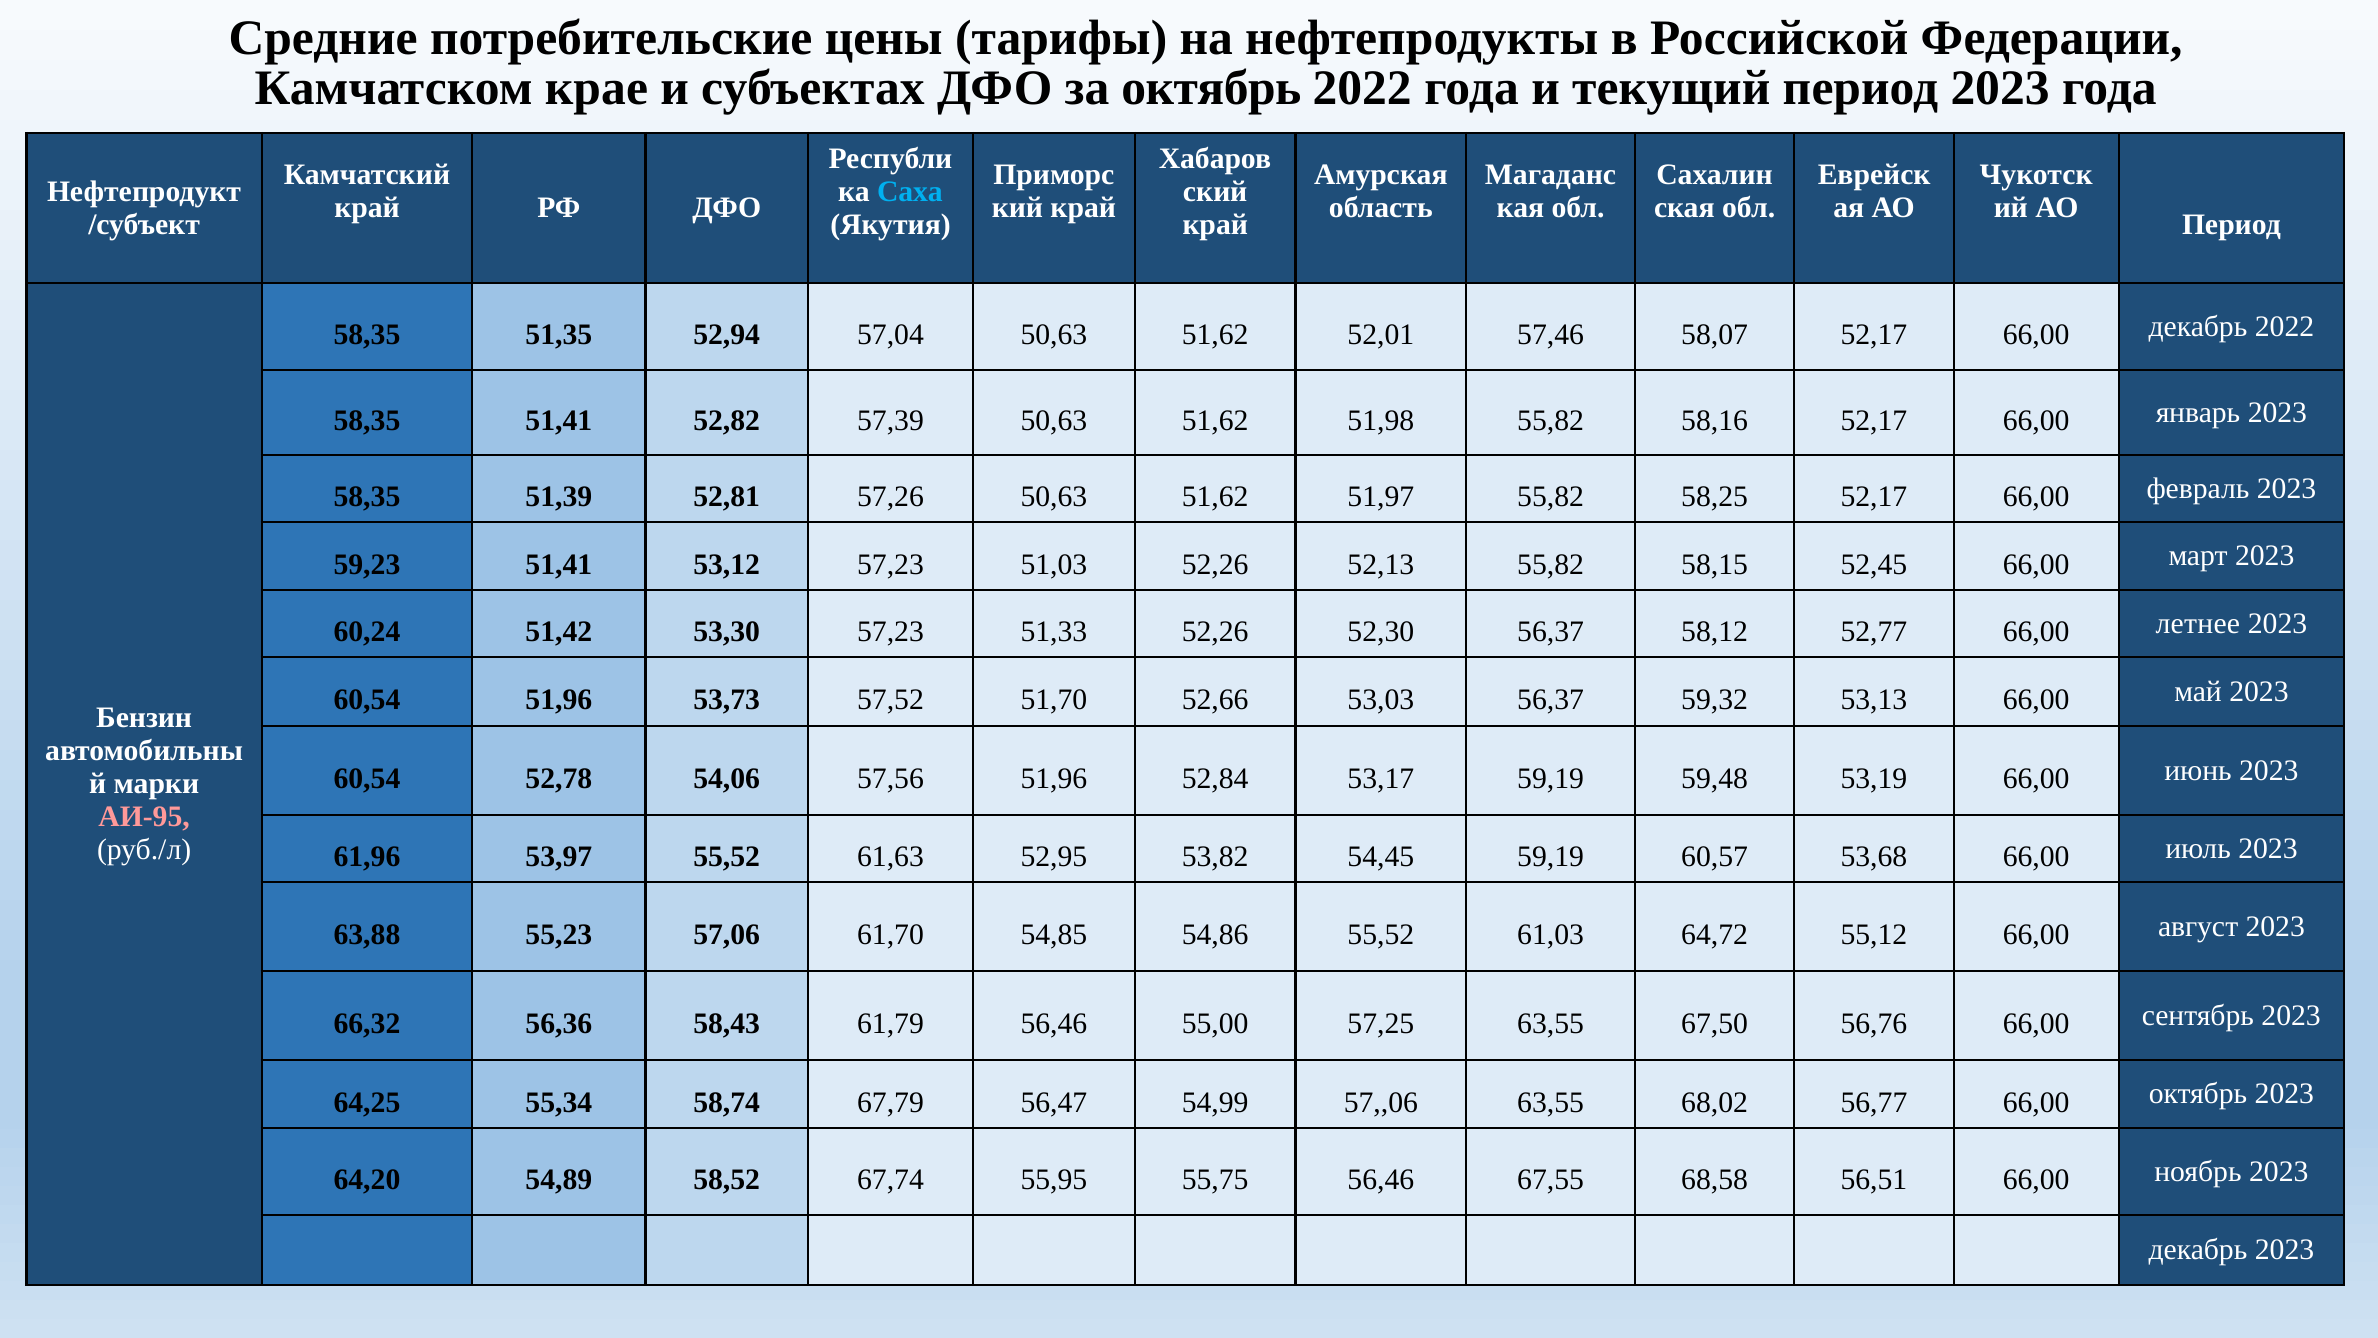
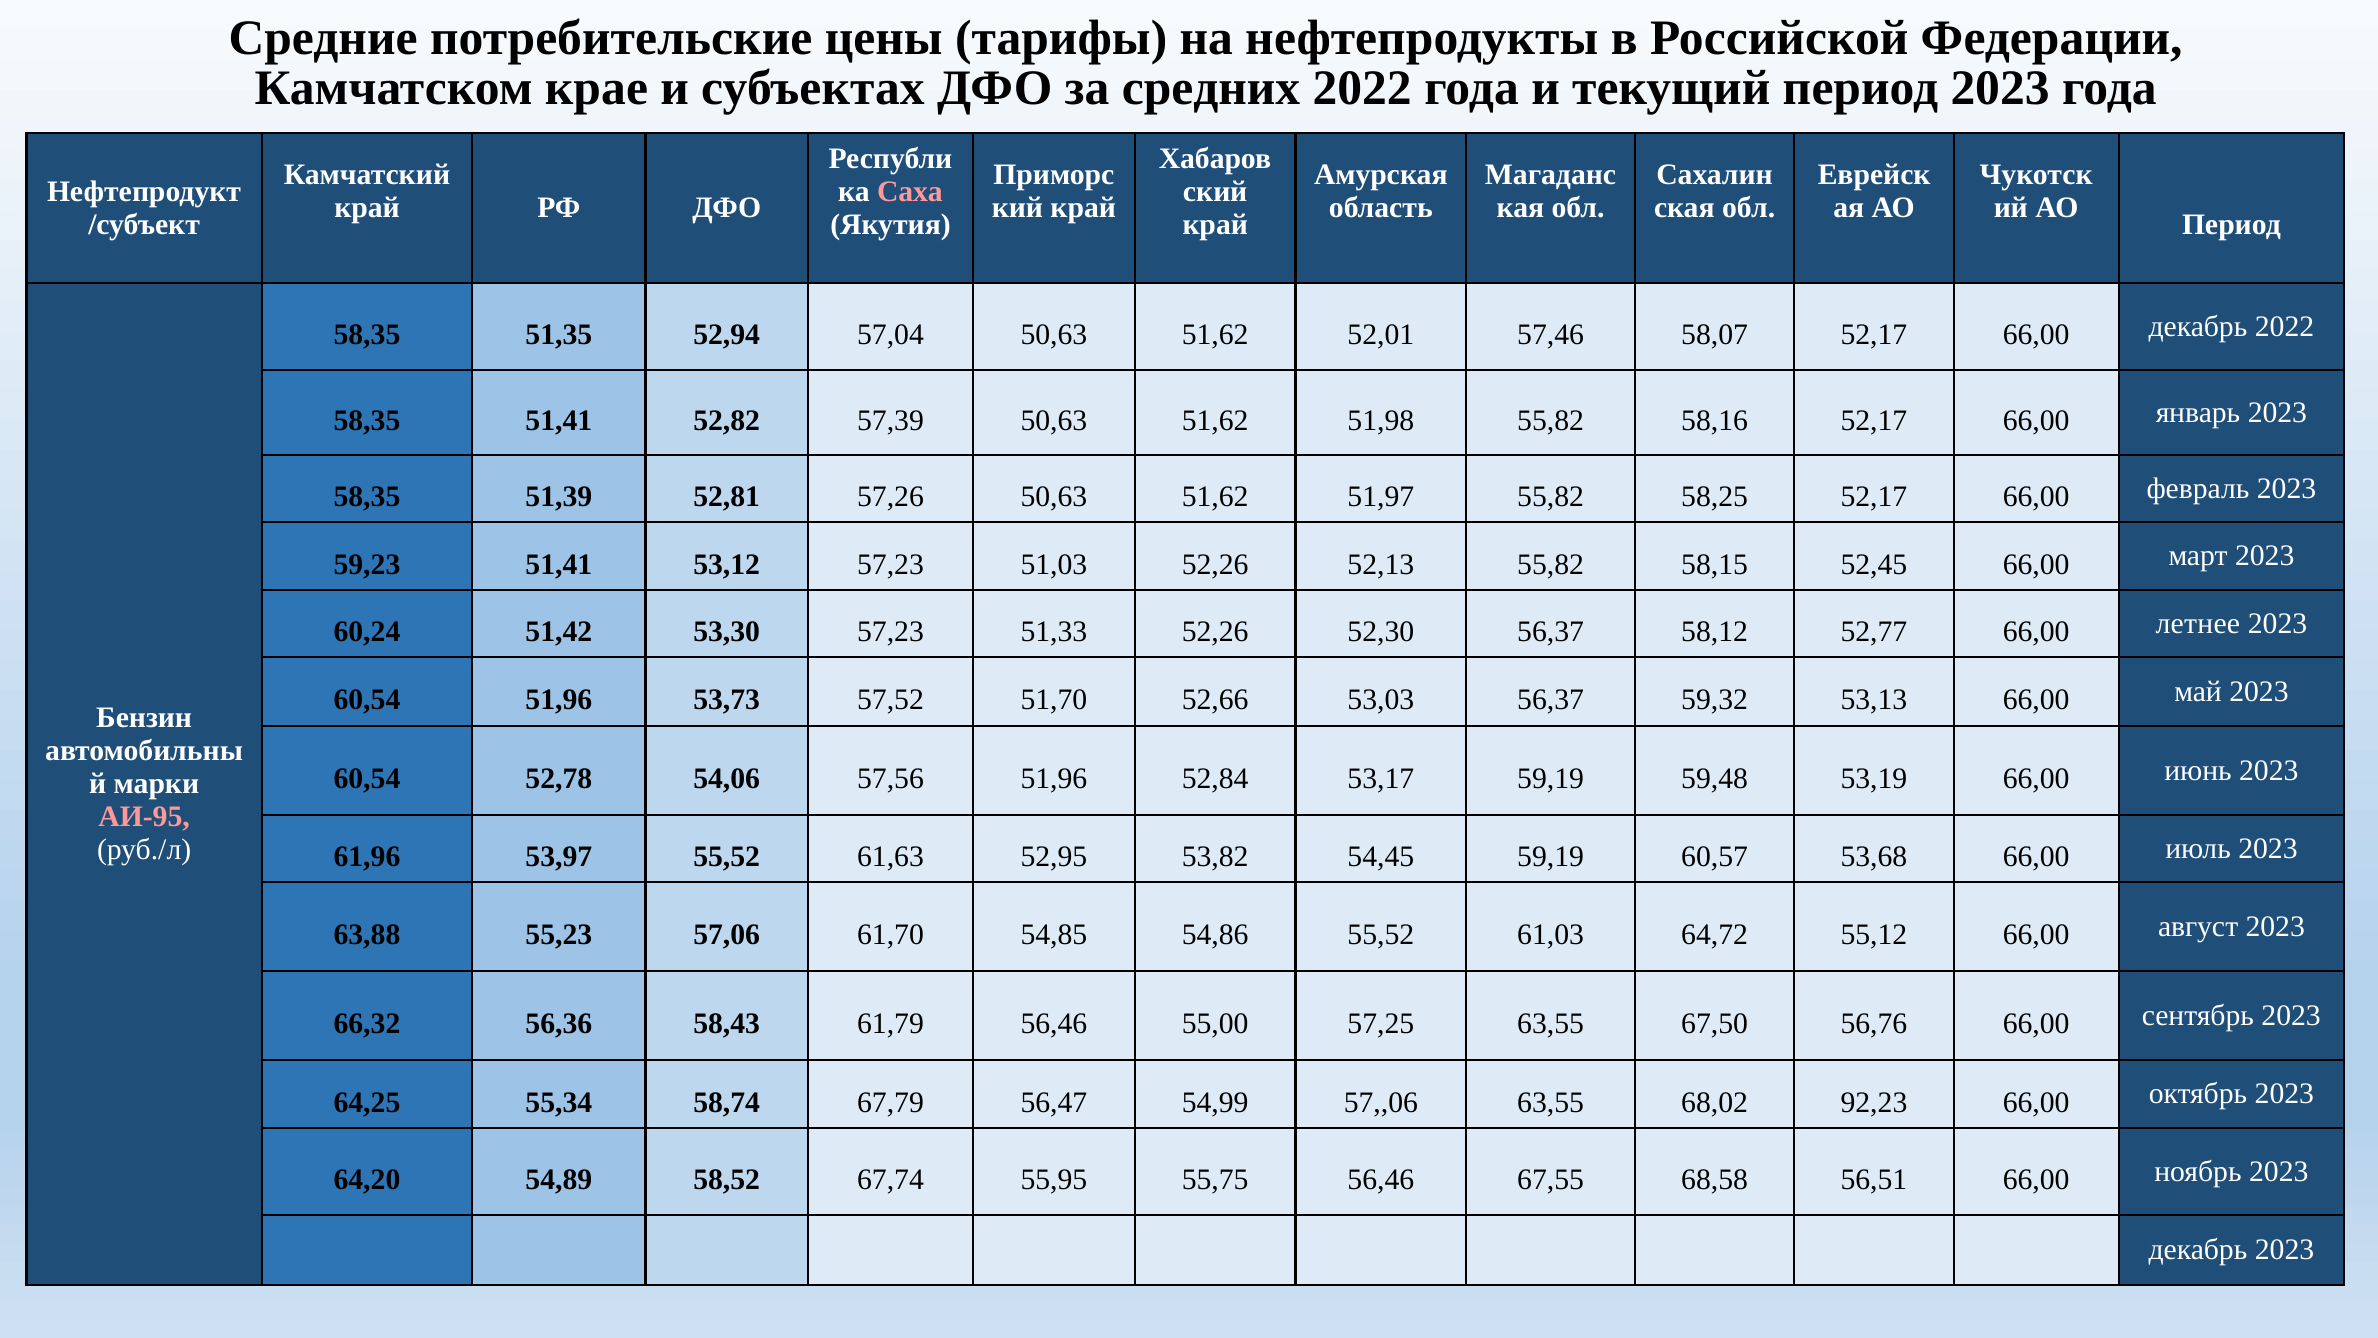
за октябрь: октябрь -> средних (1211, 88)
Саха colour: light blue -> pink (910, 191)
56,77: 56,77 -> 92,23 (1874, 1102)
